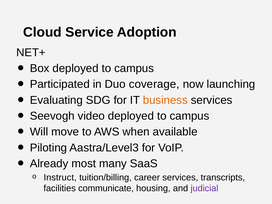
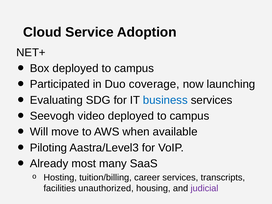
business colour: orange -> blue (165, 100)
Instruct: Instruct -> Hosting (60, 177)
communicate: communicate -> unauthorized (106, 188)
